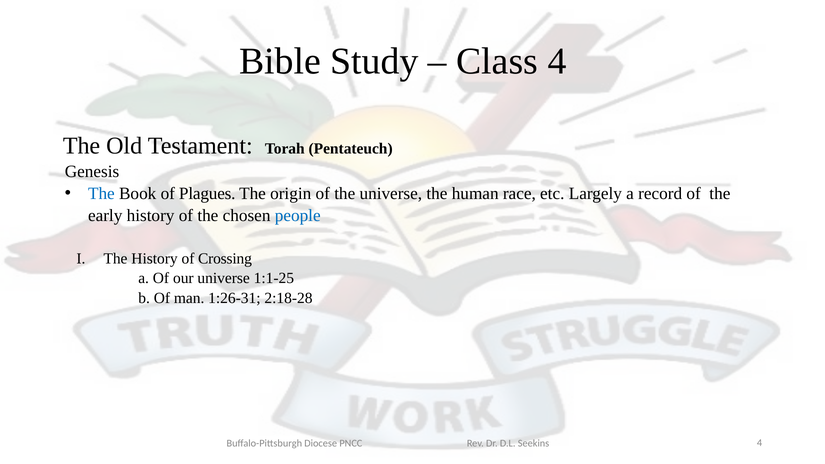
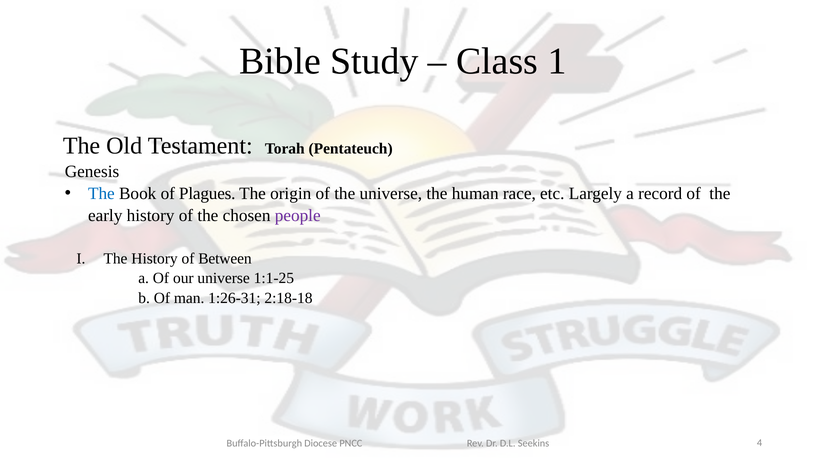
Class 4: 4 -> 1 (557, 61)
people colour: blue -> purple (298, 216)
Crossing: Crossing -> Between (225, 259)
2:18-28: 2:18-28 -> 2:18-18 (288, 298)
